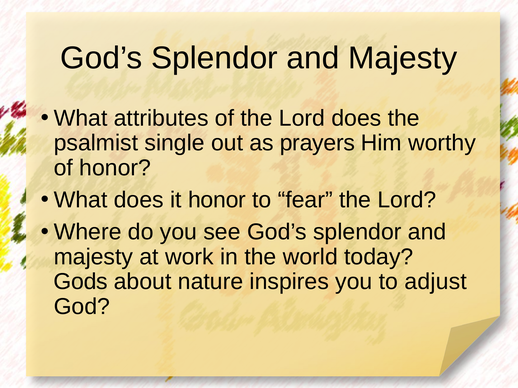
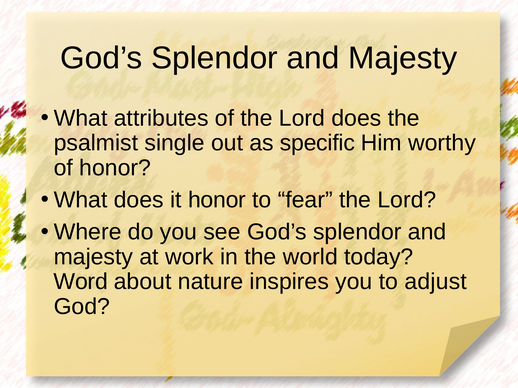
prayers: prayers -> specific (317, 143)
Gods: Gods -> Word (81, 282)
